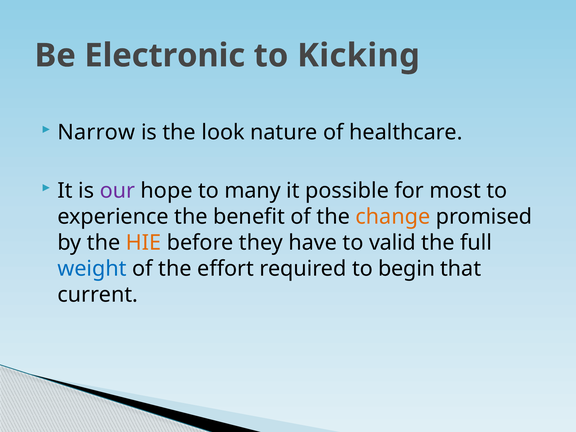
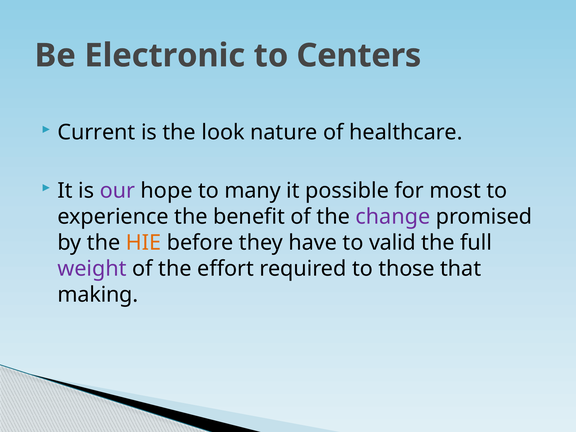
Kicking: Kicking -> Centers (359, 56)
Narrow: Narrow -> Current (96, 133)
change colour: orange -> purple (393, 217)
weight colour: blue -> purple (92, 269)
begin: begin -> those (407, 269)
current: current -> making (98, 295)
